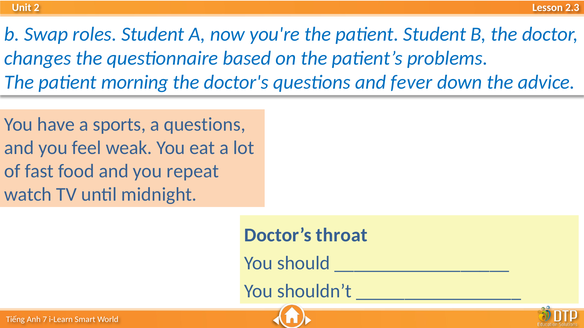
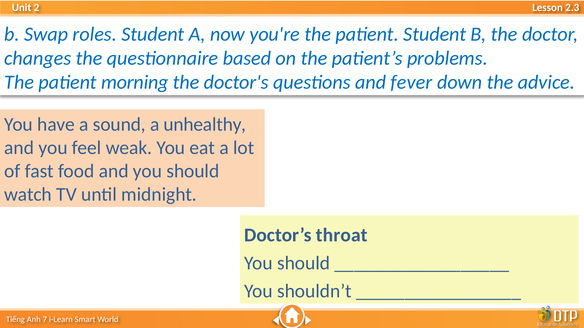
sports: sports -> sound (119, 125)
a questions: questions -> unhealthy (205, 125)
and you repeat: repeat -> should (193, 171)
